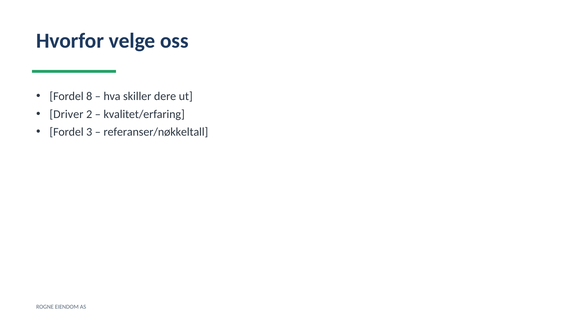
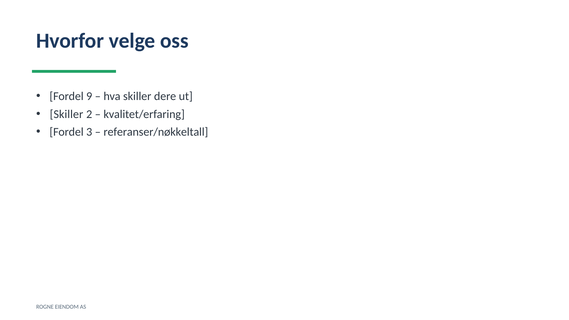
8: 8 -> 9 (89, 96)
Driver: Driver -> Skiller (66, 114)
